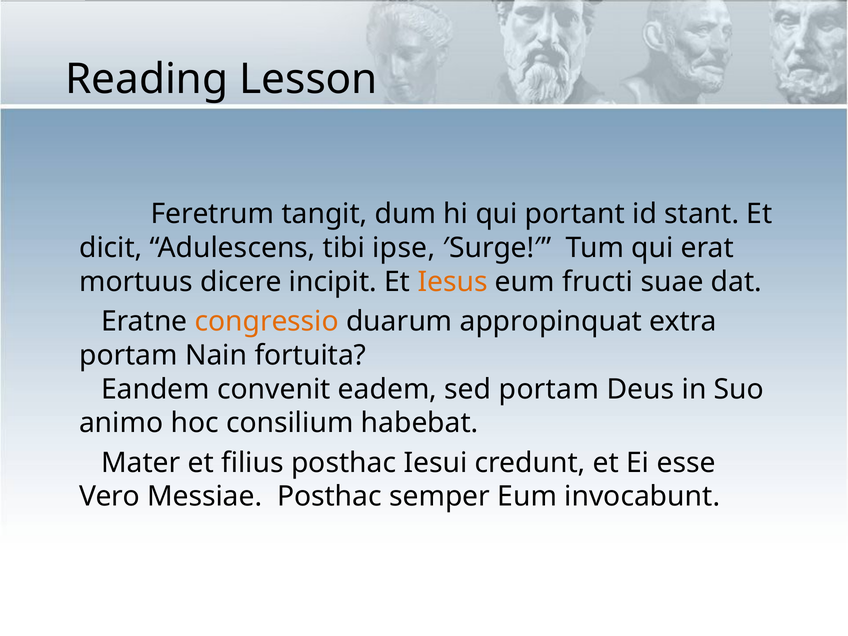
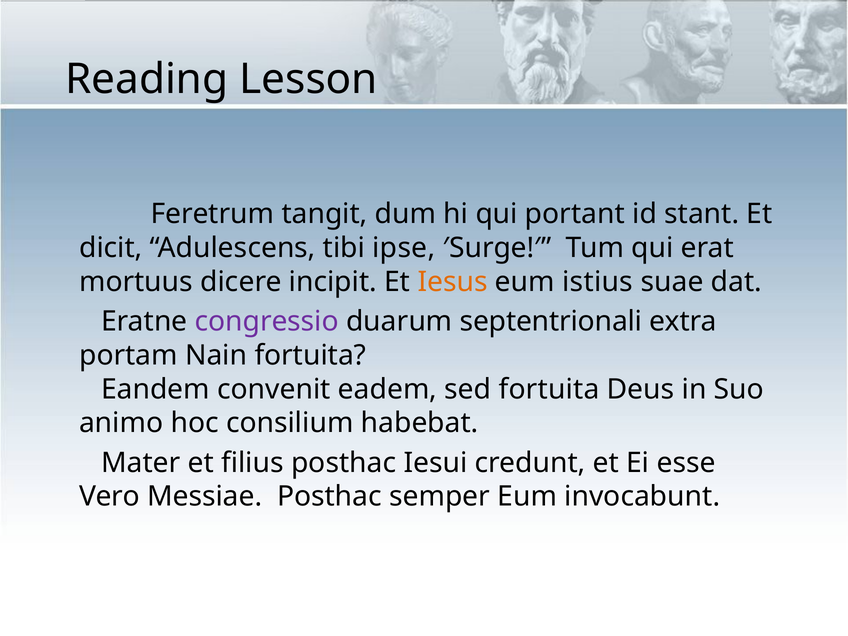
fructi: fructi -> istius (598, 282)
congressio colour: orange -> purple (267, 321)
appropinquat: appropinquat -> septentrionali (551, 321)
sed portam: portam -> fortuita (549, 389)
